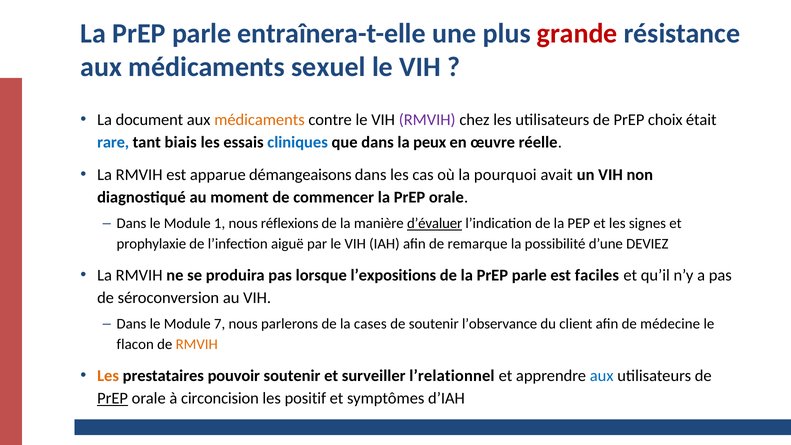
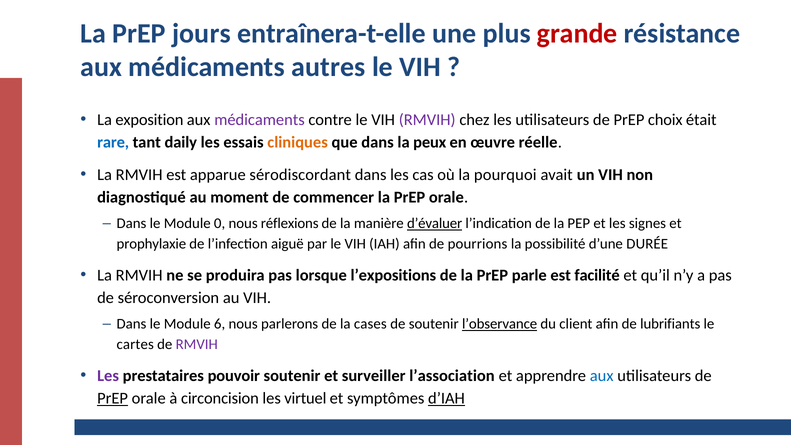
parle: parle -> jours (201, 34)
sexuel: sexuel -> autres (328, 67)
document: document -> exposition (149, 120)
médicaments colour: orange -> purple (259, 120)
biais: biais -> daily (181, 142)
cliniques colour: blue -> orange (298, 142)
démangeaisons: démangeaisons -> sérodiscordant (300, 175)
1: 1 -> 0 (220, 223)
remarque: remarque -> pourrions (477, 244)
DEVIEZ: DEVIEZ -> DURÉE (647, 244)
faciles: faciles -> facilité (597, 275)
7: 7 -> 6 (220, 324)
l’observance underline: none -> present (500, 324)
médecine: médecine -> lubrifiants (670, 324)
flacon: flacon -> cartes (135, 344)
RMVIH colour: orange -> purple (197, 344)
Les colour: orange -> purple (108, 376)
l’relationnel: l’relationnel -> l’association (452, 376)
positif: positif -> virtuel (305, 398)
d’IAH underline: none -> present (446, 398)
